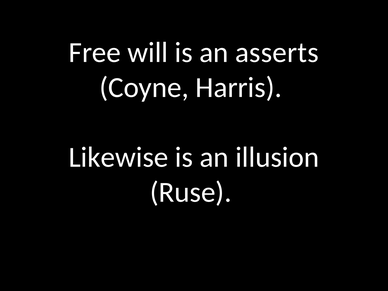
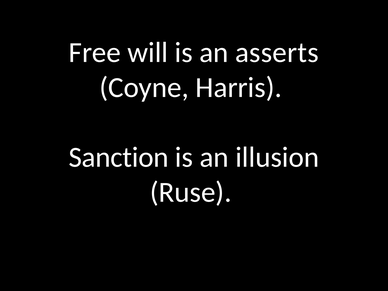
Likewise: Likewise -> Sanction (119, 157)
